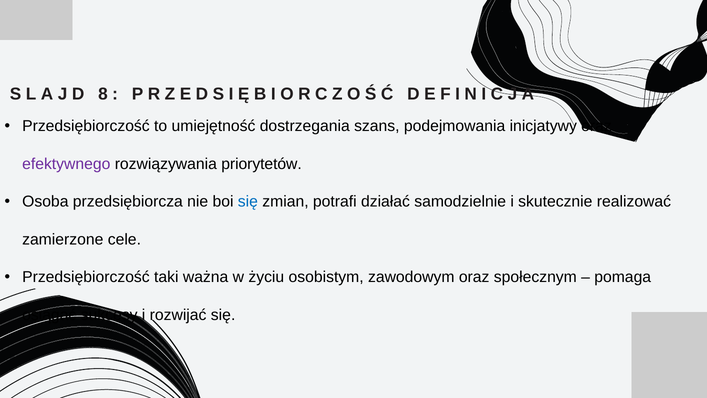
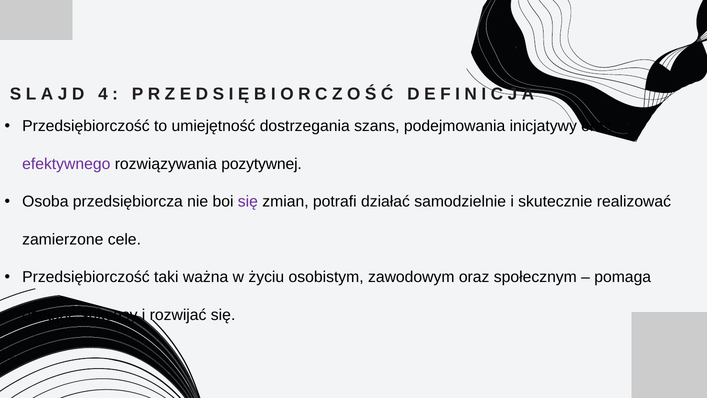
8: 8 -> 4 (103, 94)
priorytetów: priorytetów -> pozytywnej (262, 164)
się colour: blue -> purple (248, 202)
